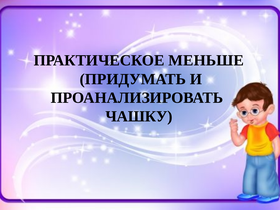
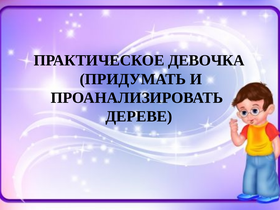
МЕНЬШЕ: МЕНЬШЕ -> ДЕВОЧКА (206, 60)
ЧАШКУ: ЧАШКУ -> ДЕРЕВЕ (139, 116)
